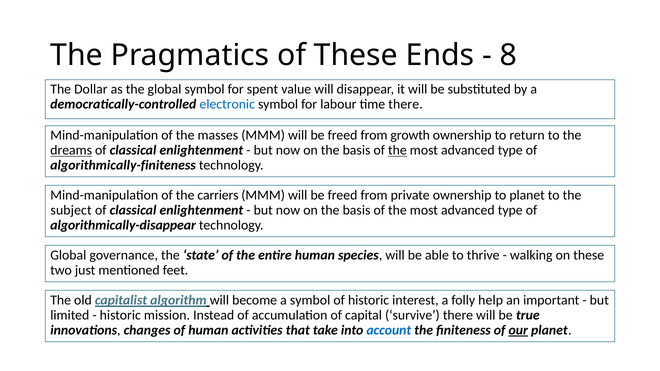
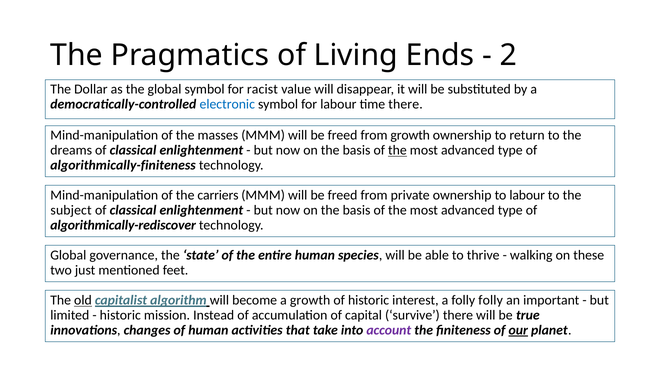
of These: These -> Living (356, 55)
8: 8 -> 2 (508, 55)
spent: spent -> racist (262, 89)
dreams underline: present -> none (71, 150)
to planet: planet -> labour (527, 195)
algorithmically-disappear: algorithmically-disappear -> algorithmically-rediscover (123, 225)
old underline: none -> present (83, 300)
a symbol: symbol -> growth (310, 300)
folly help: help -> folly (491, 300)
account colour: blue -> purple (389, 330)
